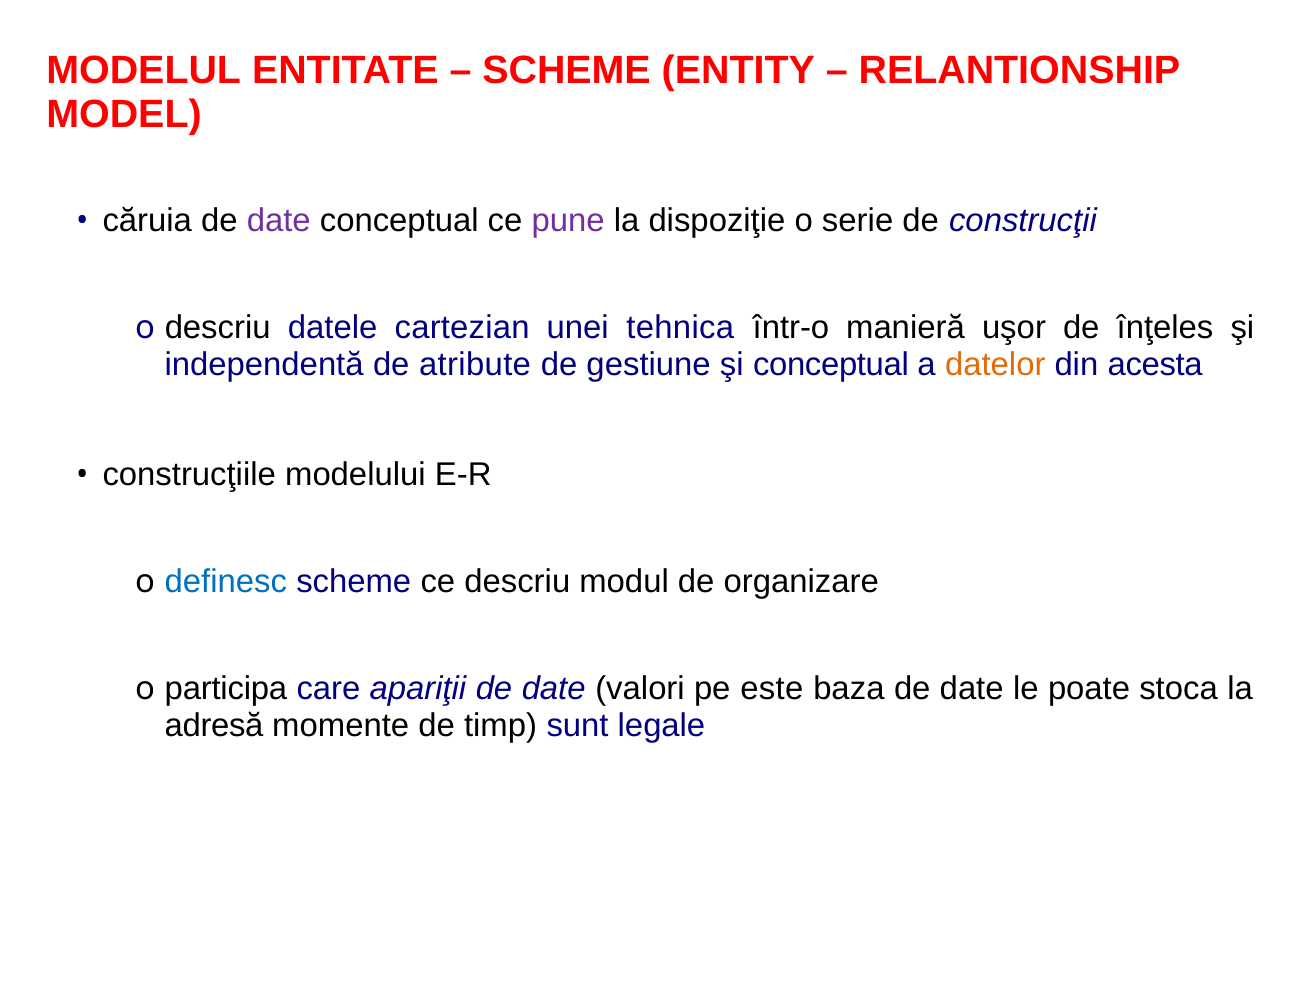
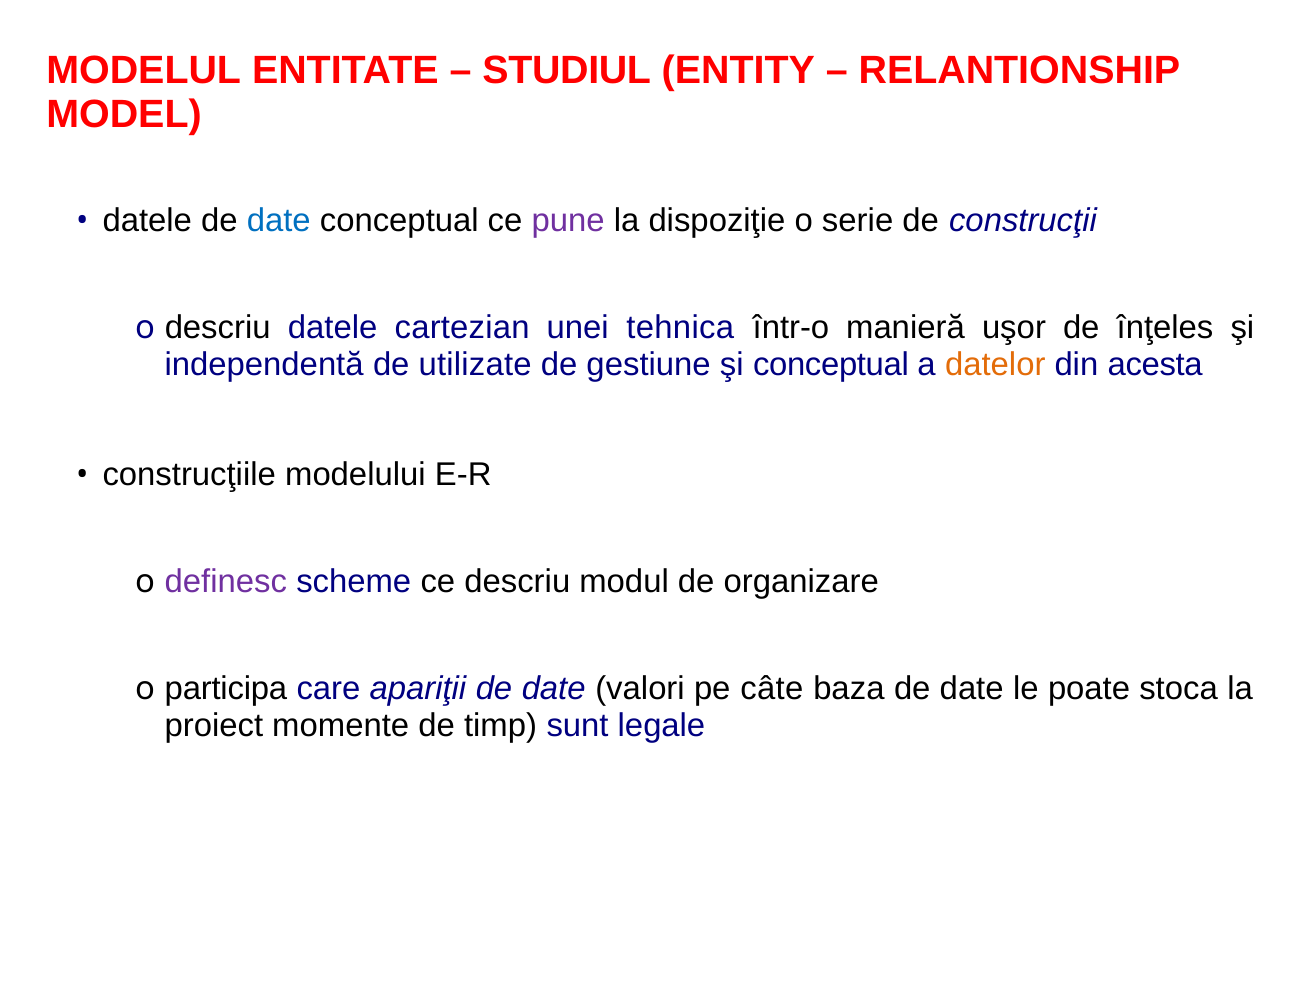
SCHEME: SCHEME -> STUDIUL (567, 71)
căruia: căruia -> datele (147, 221)
date colour: purple -> blue (279, 221)
atribute: atribute -> utilizate (475, 365)
definesc colour: blue -> purple (226, 581)
este: este -> câte (772, 688)
adresă: adresă -> proiect (214, 725)
